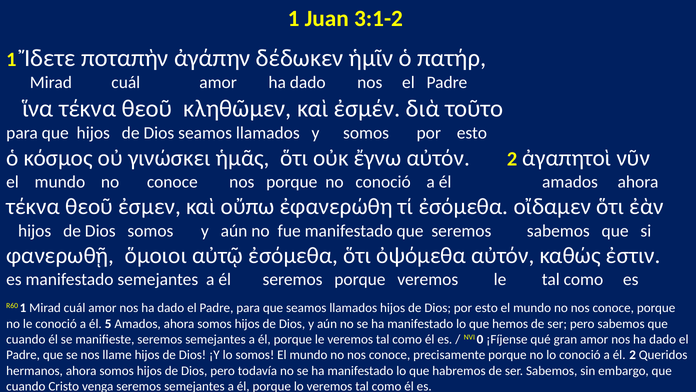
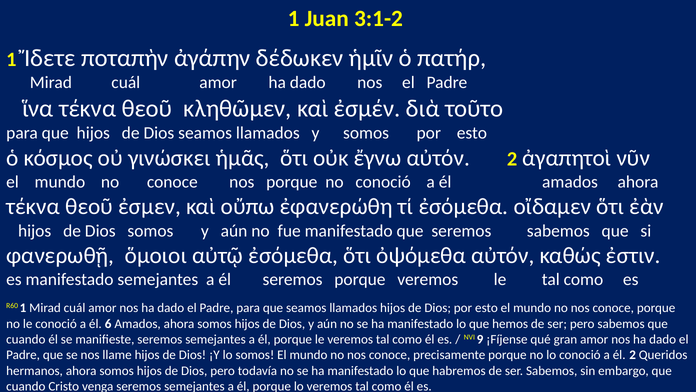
5: 5 -> 6 (108, 324)
0: 0 -> 9 (480, 340)
